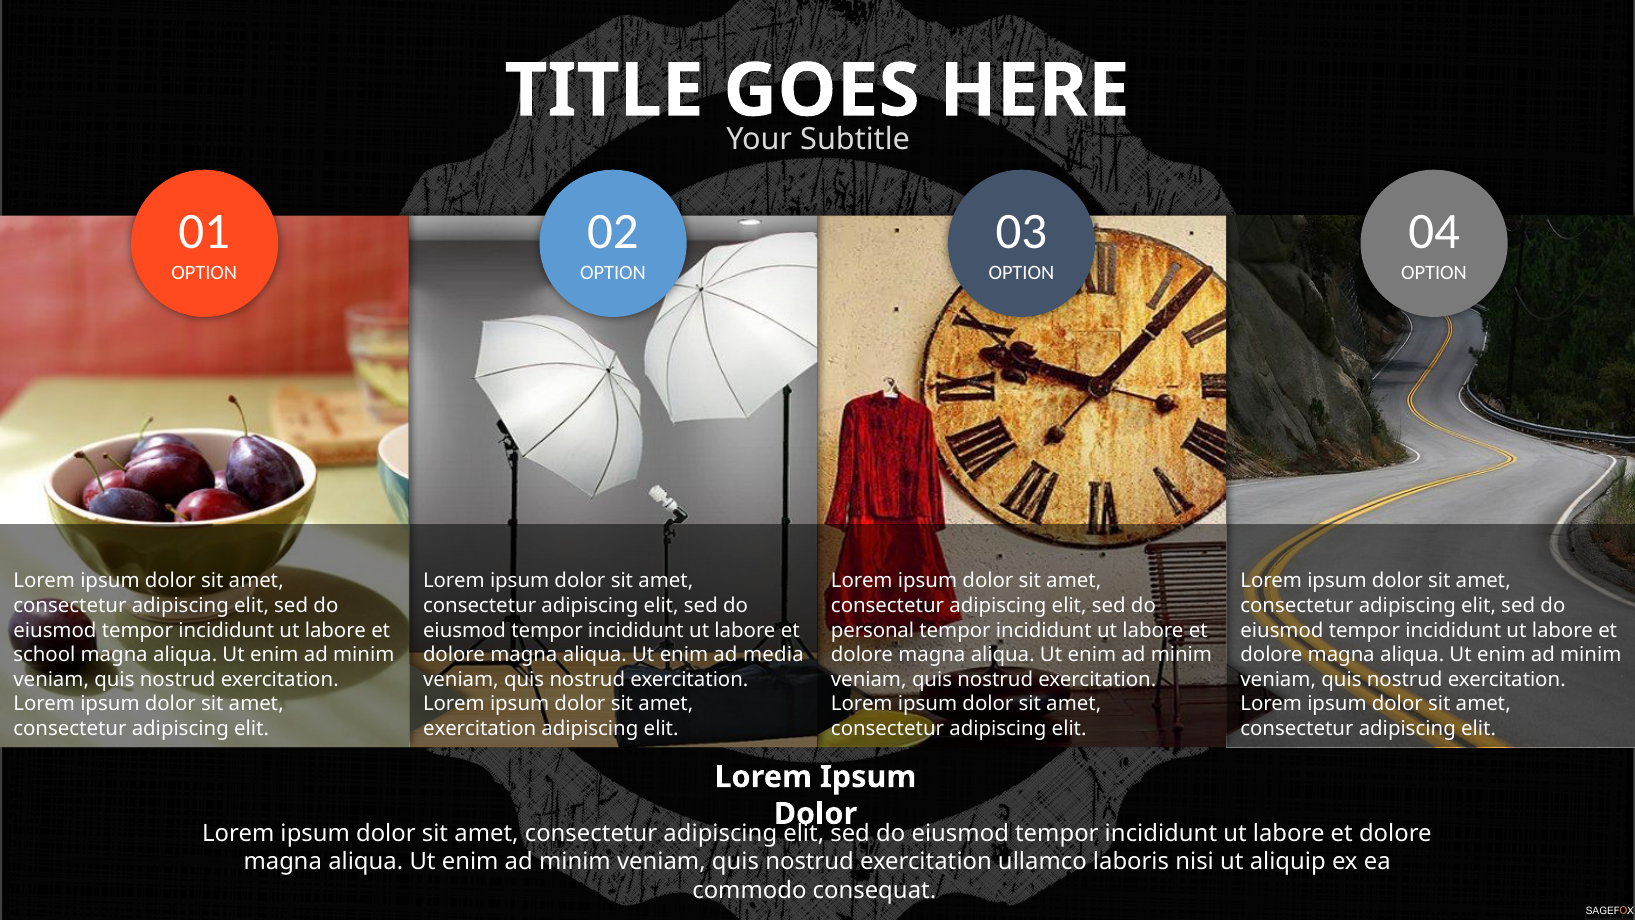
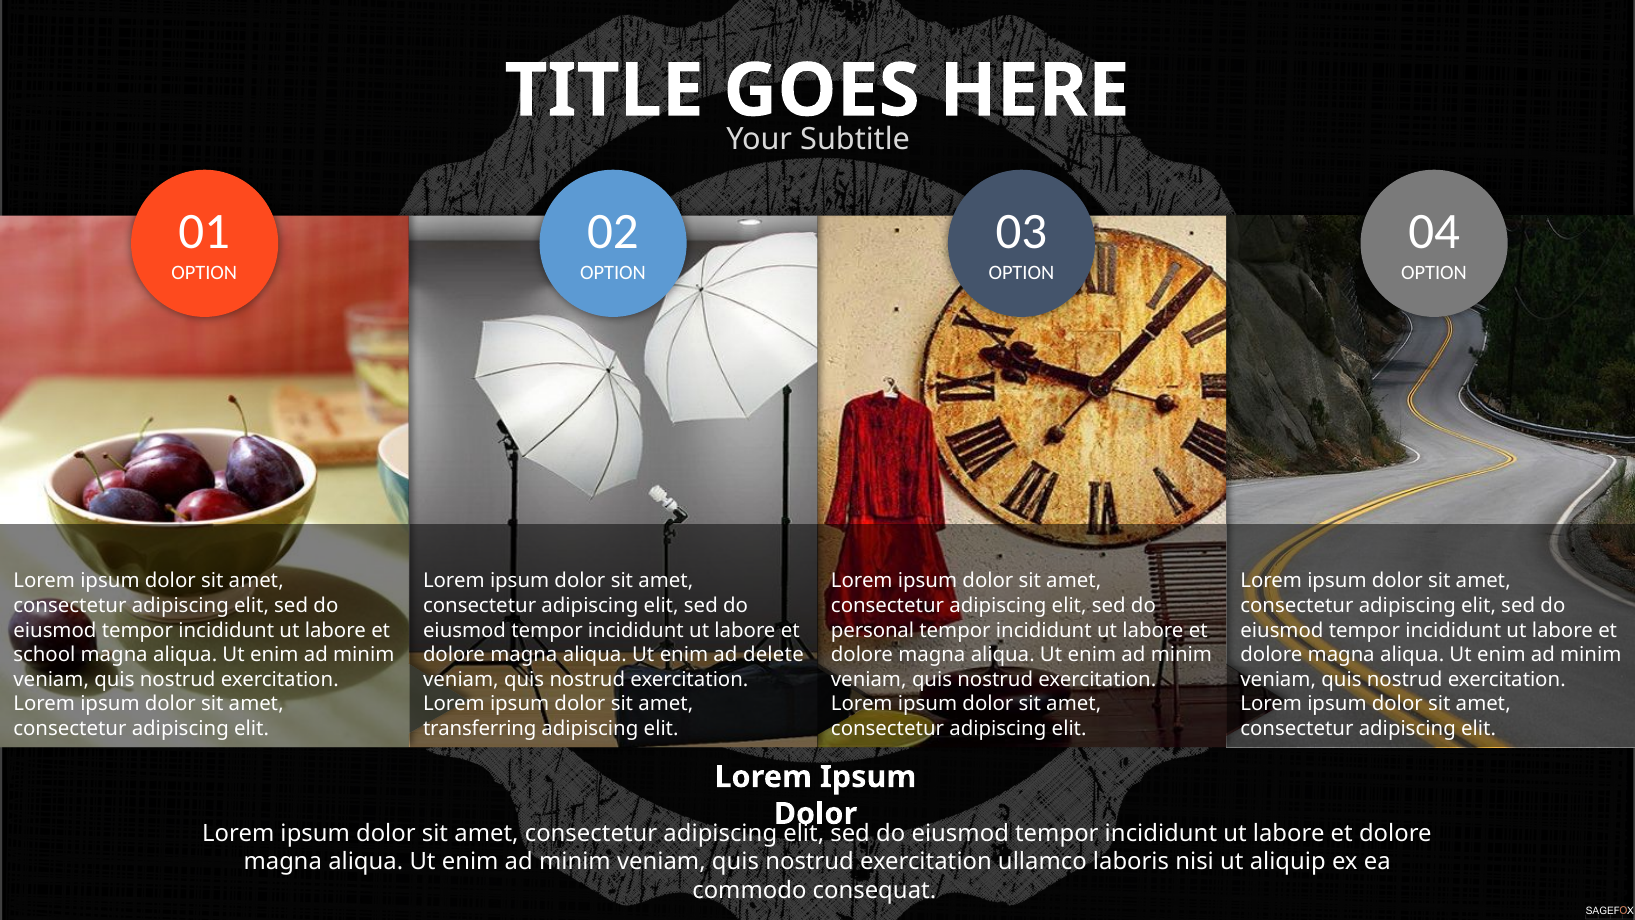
media: media -> delete (773, 655)
exercitation: exercitation -> transferring (480, 728)
